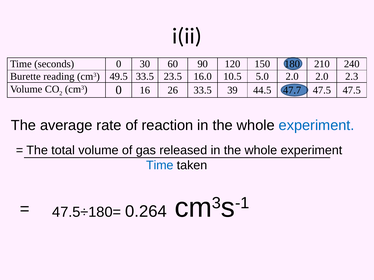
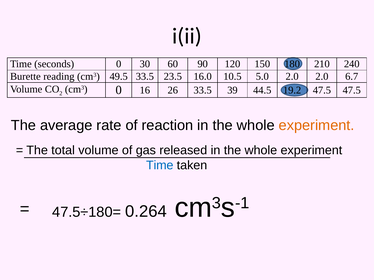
2.3: 2.3 -> 6.7 (352, 77)
47.7: 47.7 -> 19.2 (292, 90)
experiment colour: blue -> orange (317, 126)
